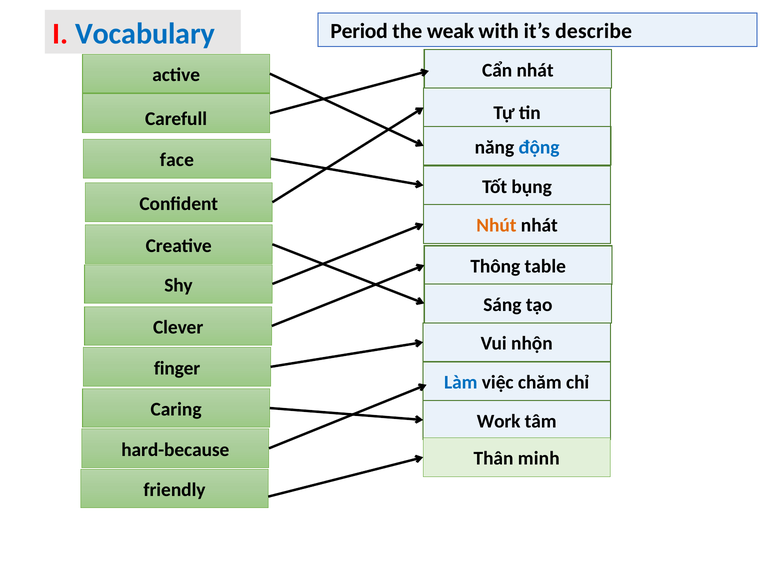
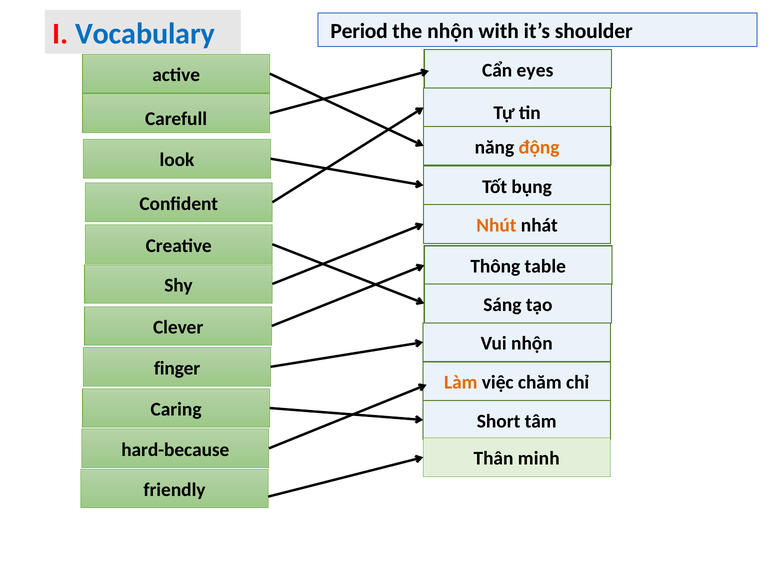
the weak: weak -> nhộn (450, 31)
describe: describe -> shoulder (594, 31)
Cẩn nhát: nhát -> eyes (535, 70)
động colour: blue -> orange (539, 147)
face: face -> look (177, 160)
Làm colour: blue -> orange (461, 383)
Work: Work -> Short (499, 421)
